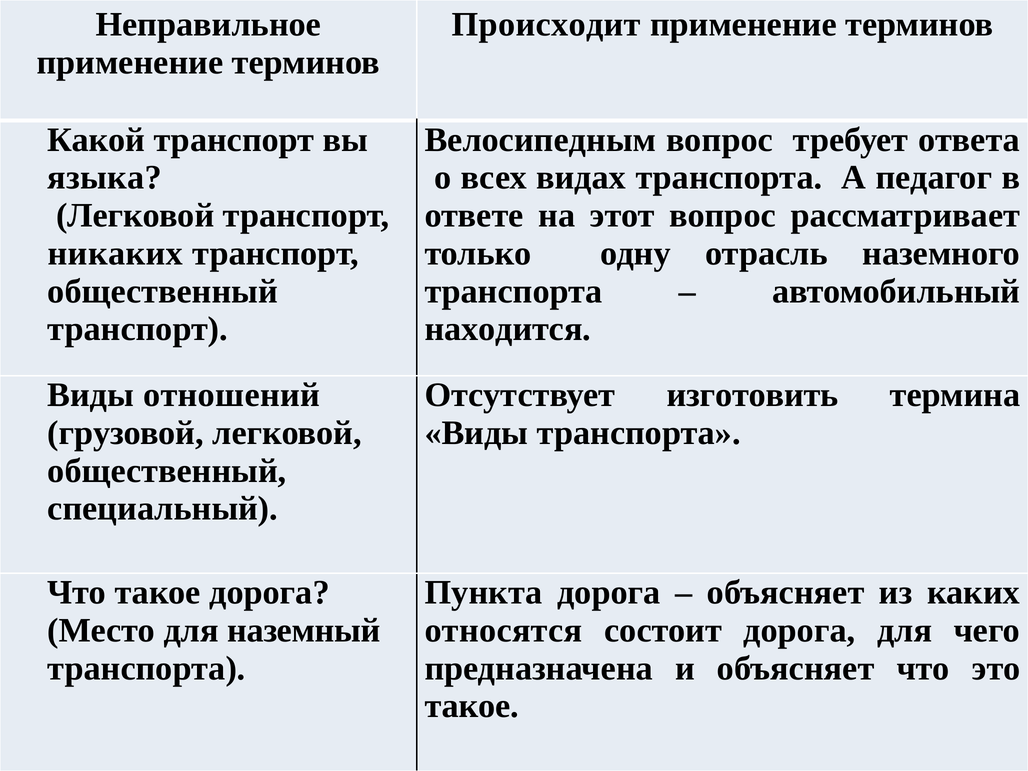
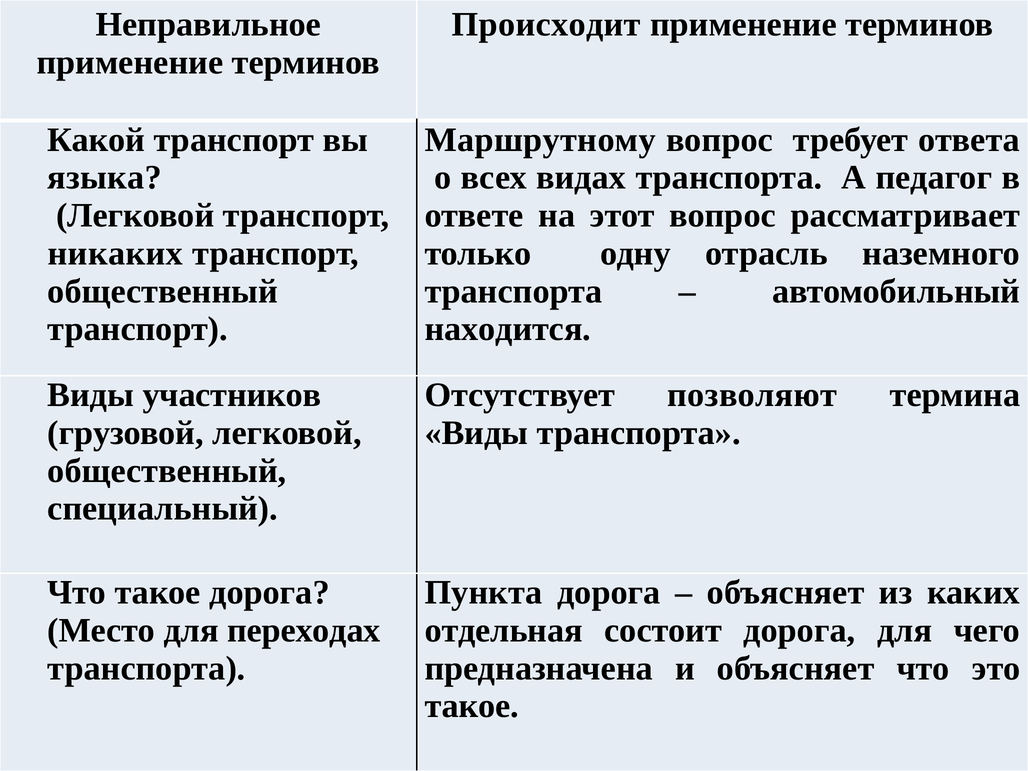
Велосипедным: Велосипедным -> Маршрутному (540, 140)
отношений: отношений -> участников (232, 395)
изготовить: изготовить -> позволяют (752, 395)
наземный: наземный -> переходах (304, 630)
относятся: относятся -> отдельная (504, 630)
